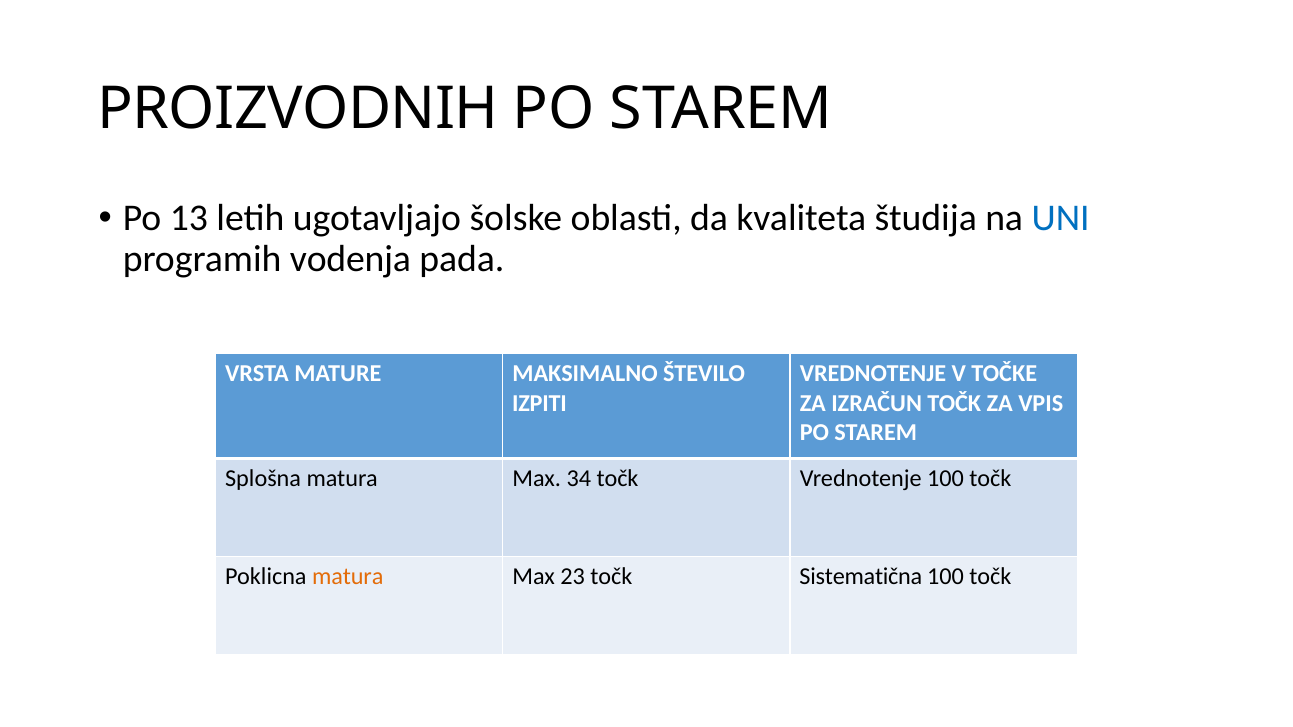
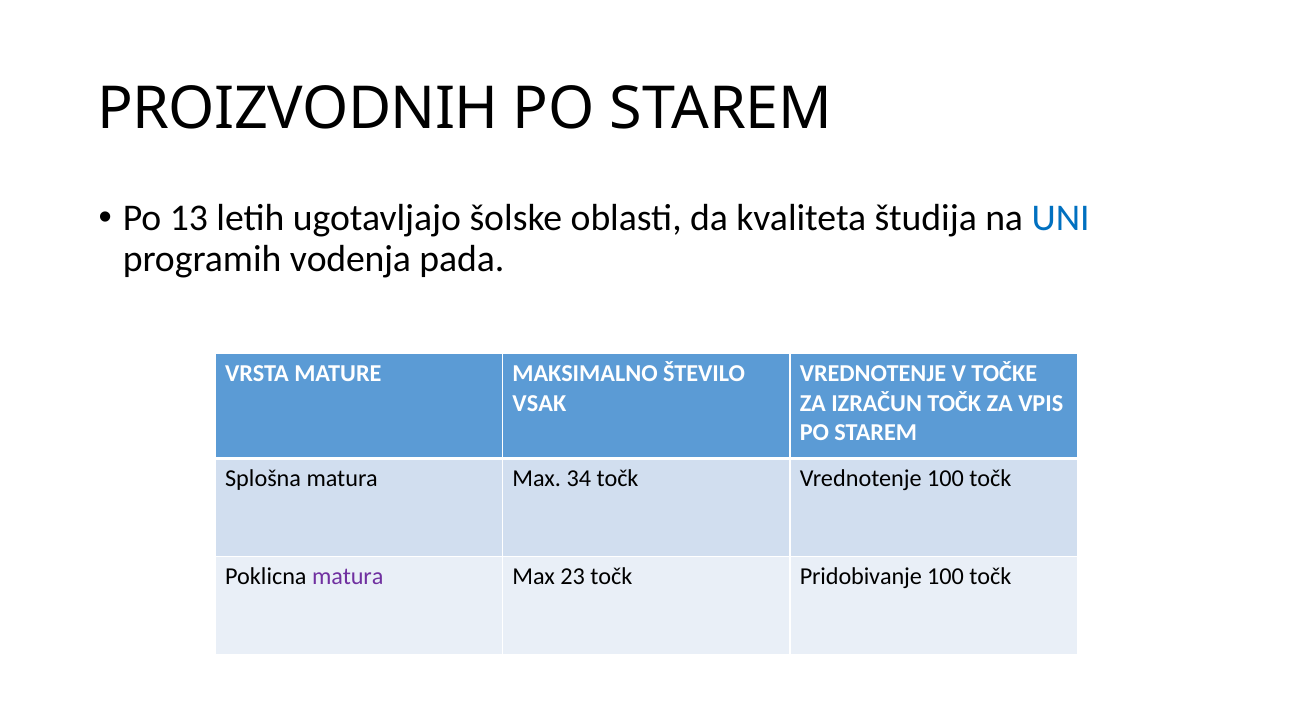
IZPITI: IZPITI -> VSAK (539, 403)
matura colour: orange -> purple (348, 577)
Sistematična: Sistematična -> Pridobivanje (861, 577)
